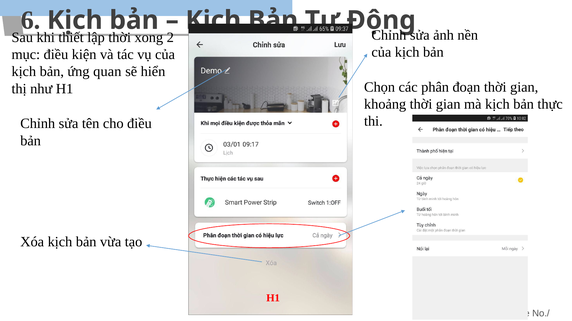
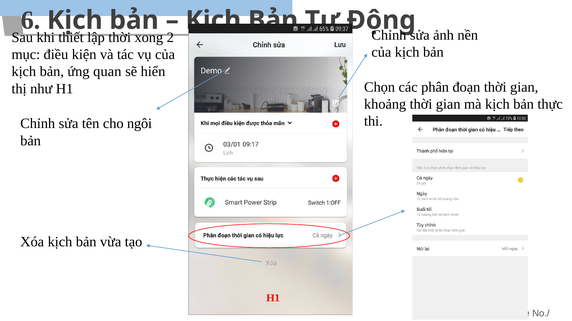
cho điều: điều -> ngôi (140, 124)
